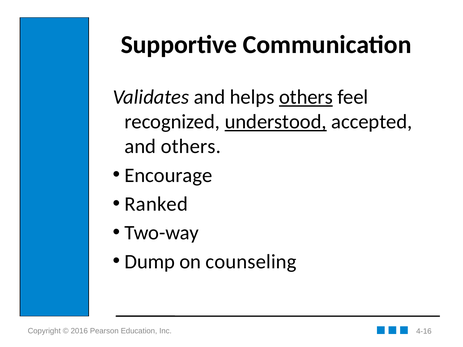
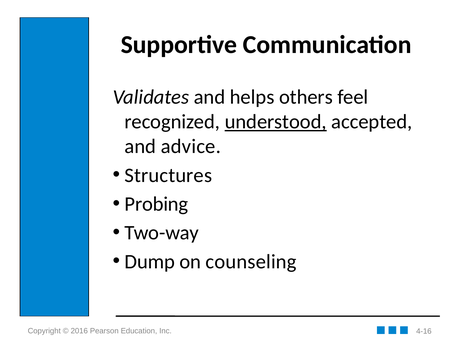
others underline: present -> none (306, 97)
and others: others -> advice (191, 147)
Encourage: Encourage -> Structures (168, 175)
Ranked: Ranked -> Probing (156, 204)
